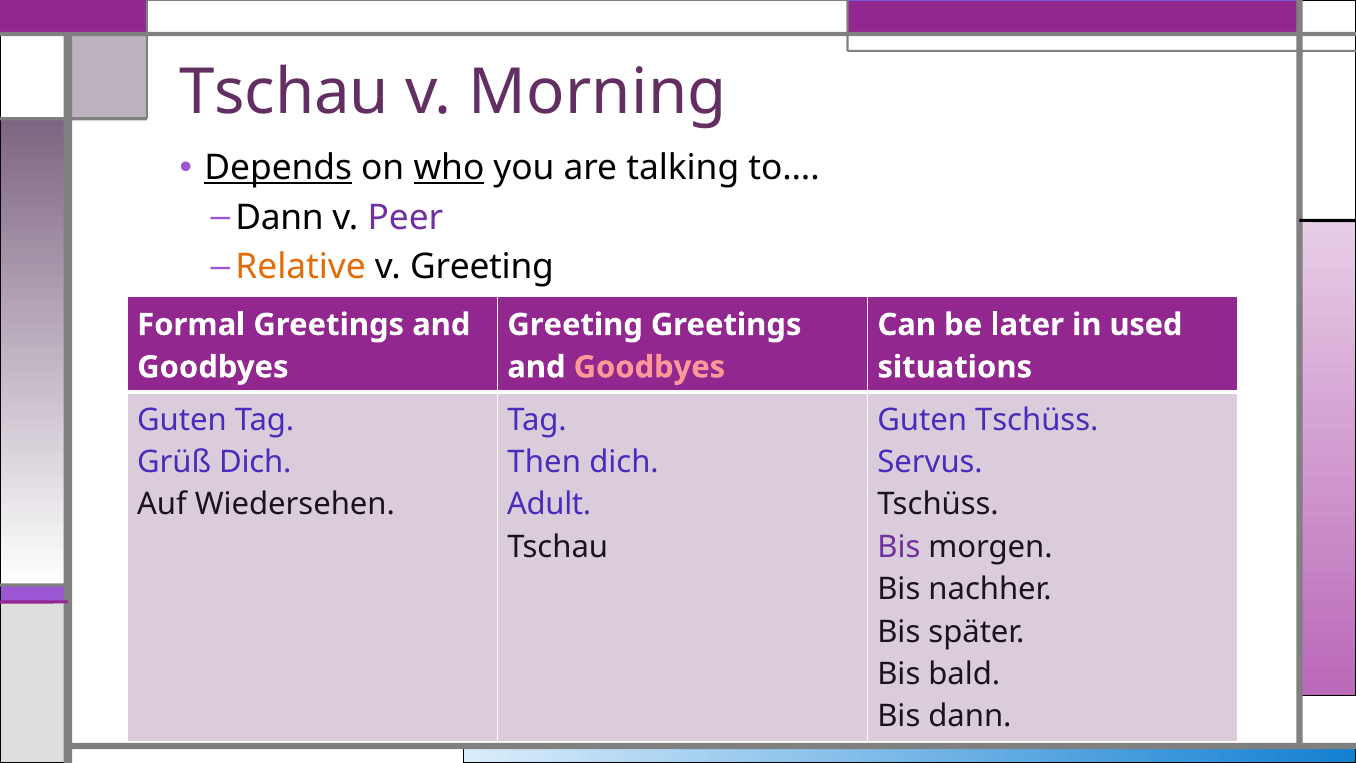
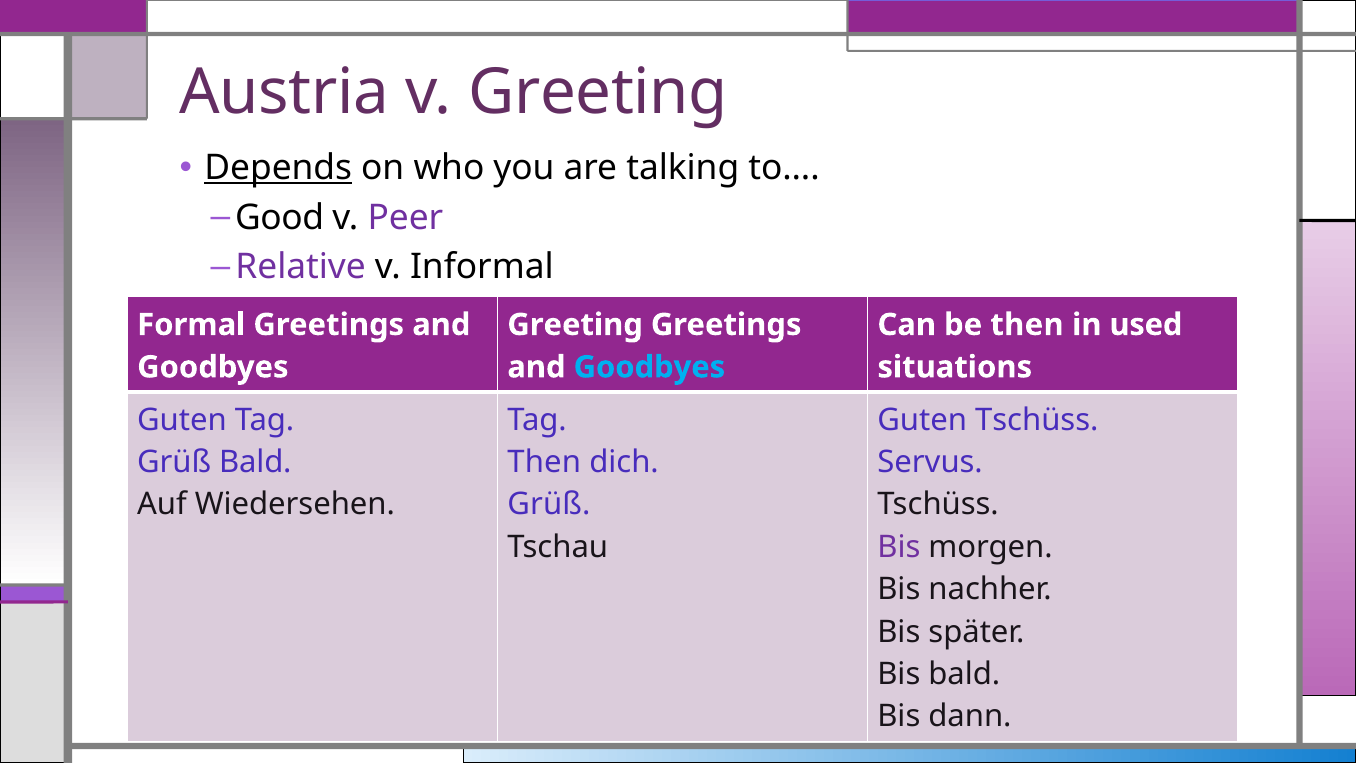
Tschau: Tschau -> Austria (284, 92)
v Morning: Morning -> Greeting (598, 92)
who underline: present -> none (449, 168)
Dann: Dann -> Good (280, 217)
Relative colour: orange -> purple (301, 267)
v Greeting: Greeting -> Informal (482, 267)
be later: later -> then (1027, 325)
Goodbyes colour: pink -> light blue (649, 367)
Grüß Dich: Dich -> Bald (255, 462)
Adult: Adult -> Grüß (549, 505)
